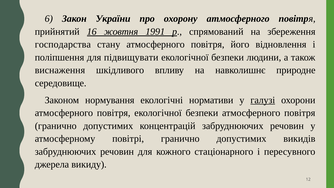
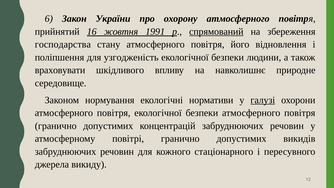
спрямований underline: none -> present (216, 32)
підвищувати: підвищувати -> узгодженість (131, 57)
виснаження: виснаження -> враховувати (60, 70)
